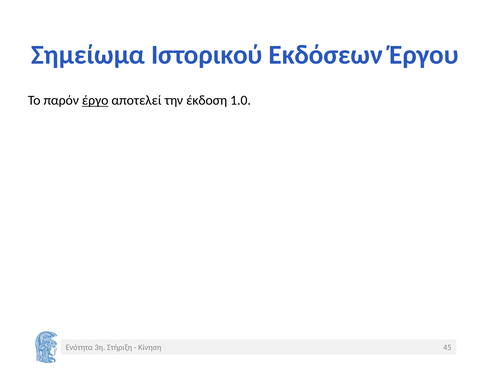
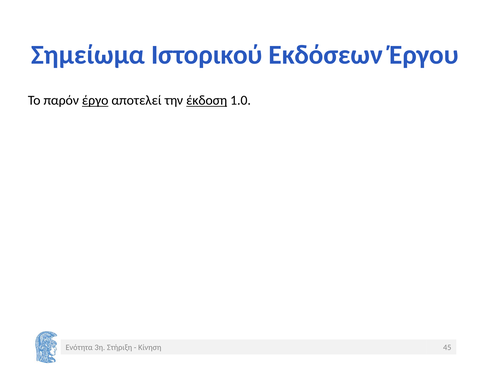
έκδοση underline: none -> present (207, 100)
